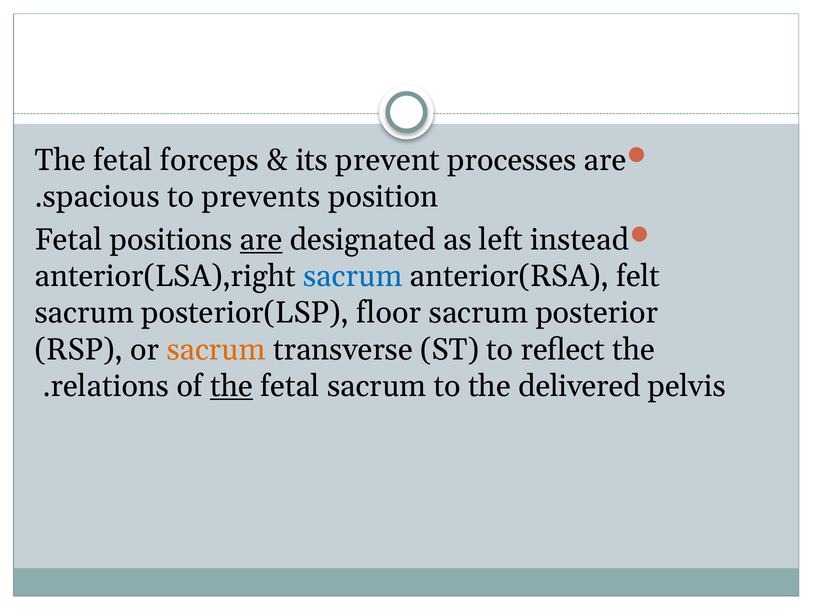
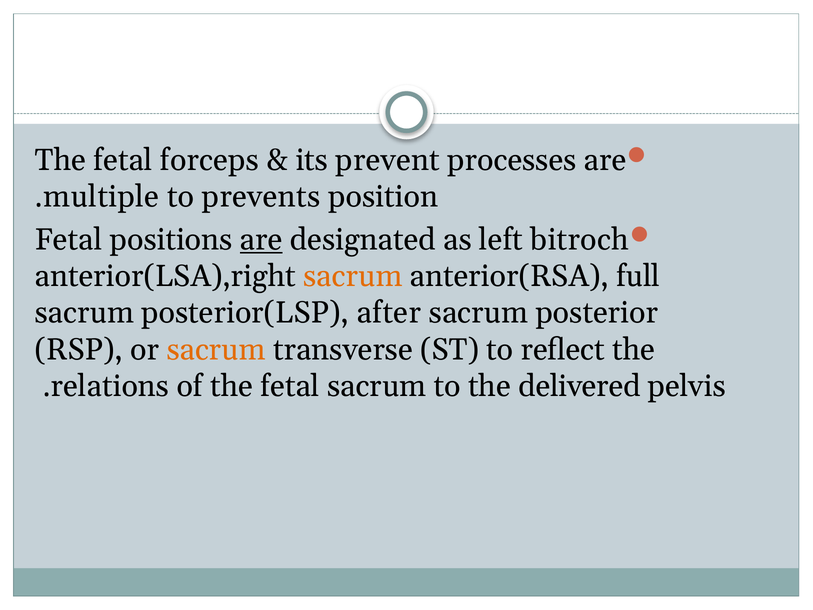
spacious: spacious -> multiple (101, 197)
instead: instead -> bitroch (580, 240)
sacrum colour: blue -> orange (353, 276)
felt: felt -> full (638, 276)
floor: floor -> after (389, 313)
the underline: present -> none (232, 386)
